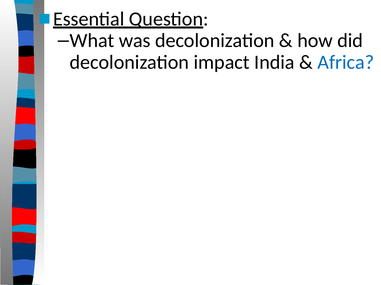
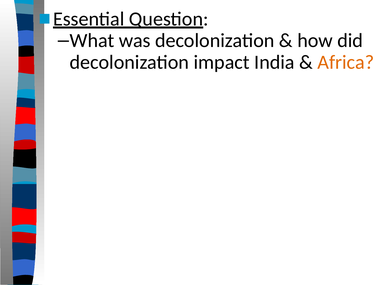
Africa colour: blue -> orange (346, 62)
